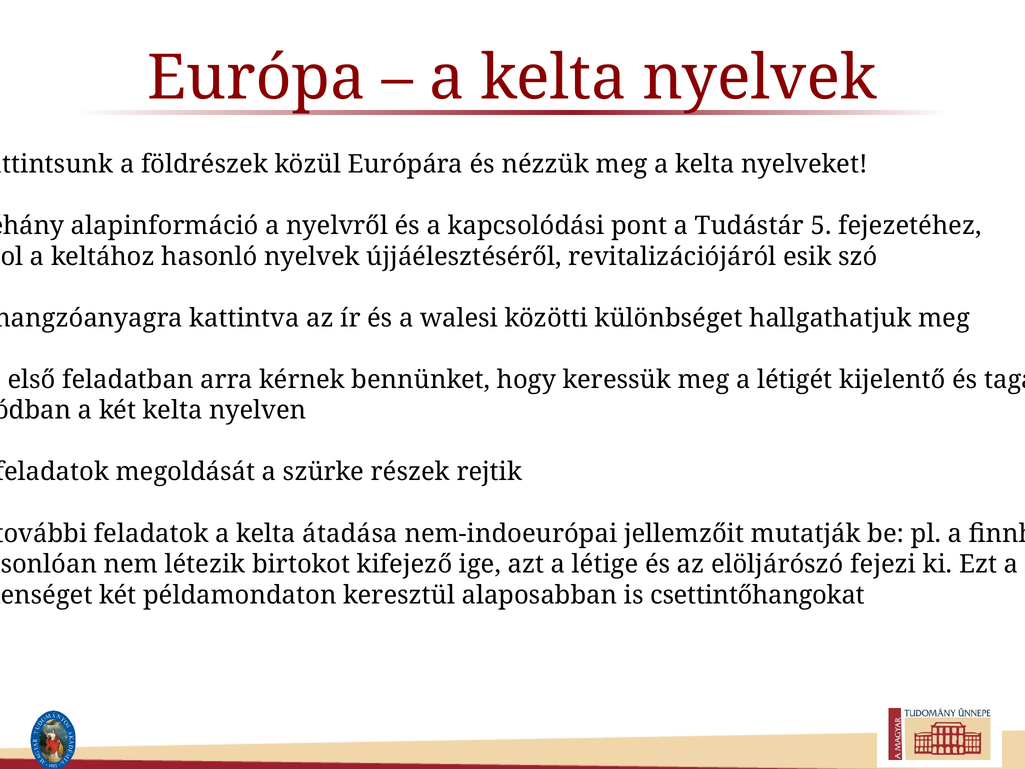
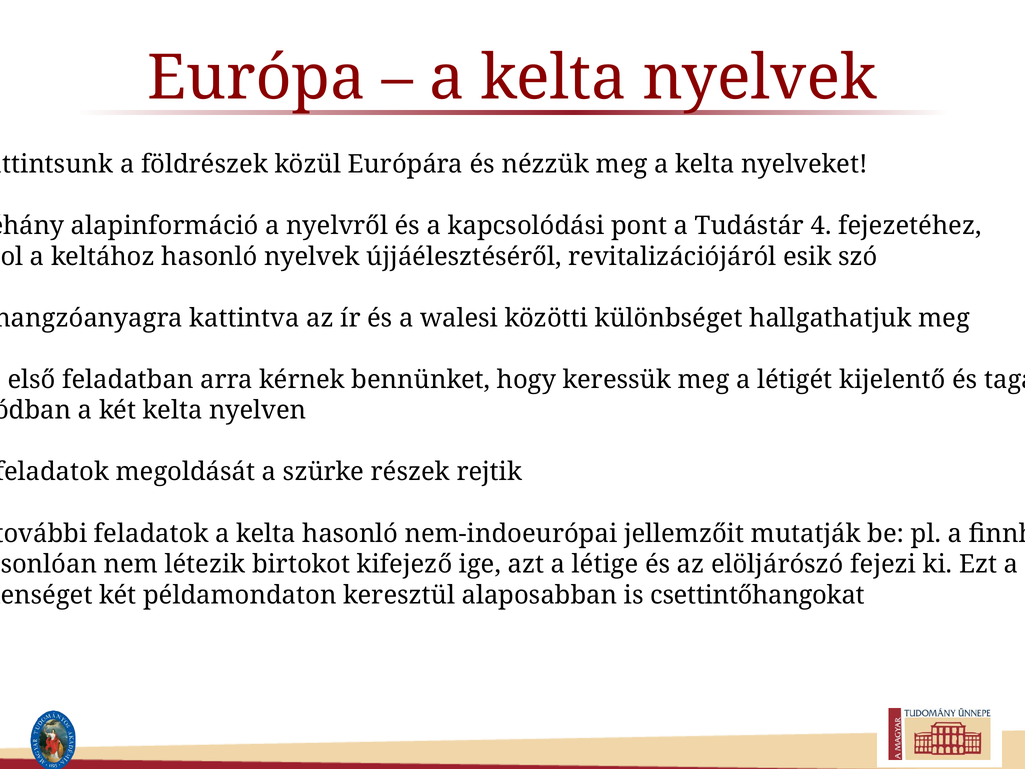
5: 5 -> 4 (821, 226)
kelta átadása: átadása -> hasonló (350, 533)
